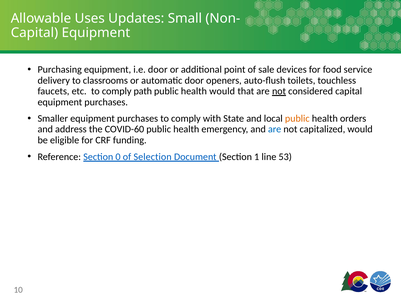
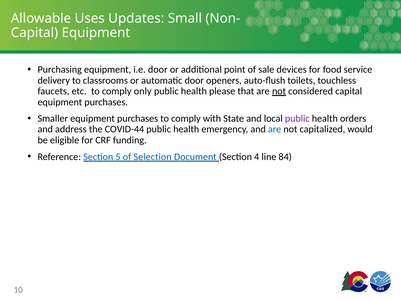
path: path -> only (143, 91)
health would: would -> please (222, 91)
public colour: orange -> purple (297, 118)
COVID-60: COVID-60 -> COVID-44 (124, 129)
0: 0 -> 5 (118, 157)
1: 1 -> 4 (257, 157)
53: 53 -> 84 (285, 157)
